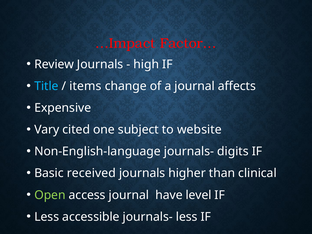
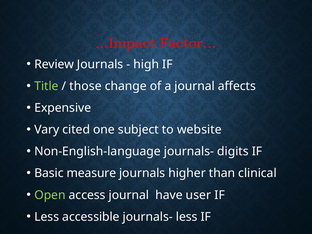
Title colour: light blue -> light green (46, 86)
items: items -> those (85, 86)
received: received -> measure (91, 173)
level: level -> user (198, 195)
